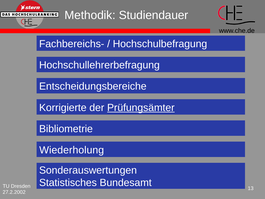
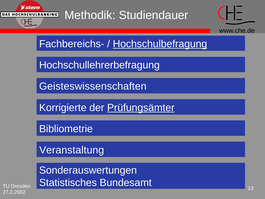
Hochschulbefragung underline: none -> present (160, 44)
Entscheidungsbereiche: Entscheidungsbereiche -> Geisteswissenschaften (93, 86)
Wiederholung: Wiederholung -> Veranstaltung (72, 150)
